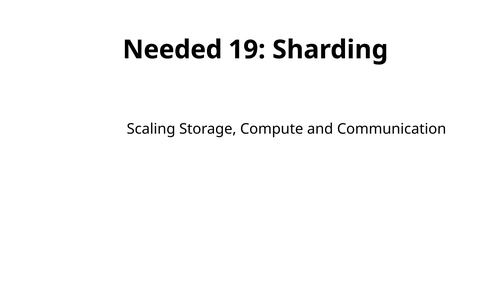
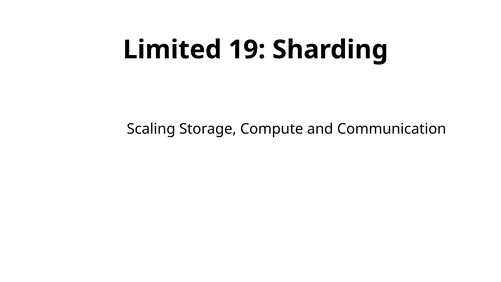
Needed: Needed -> Limited (172, 50)
